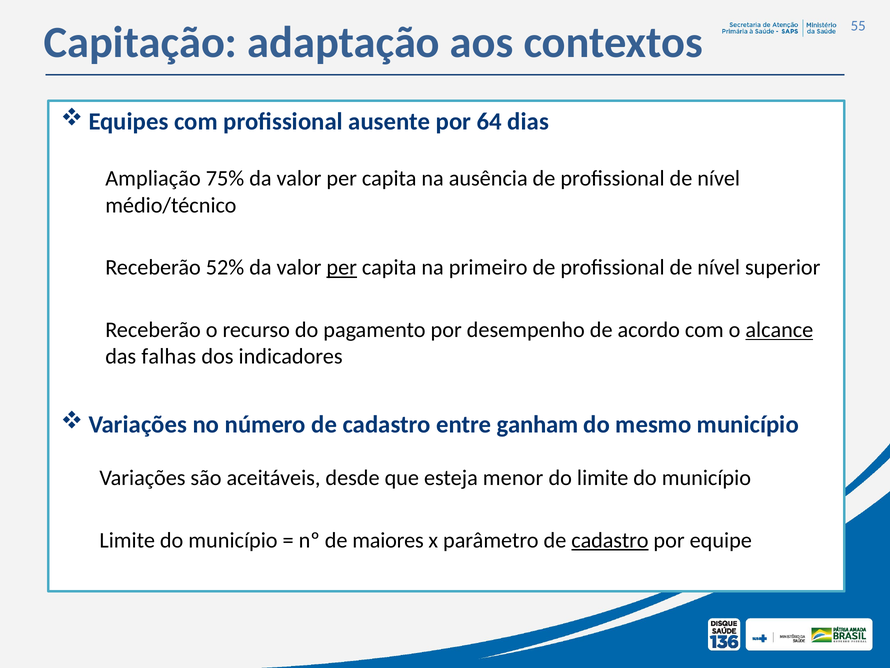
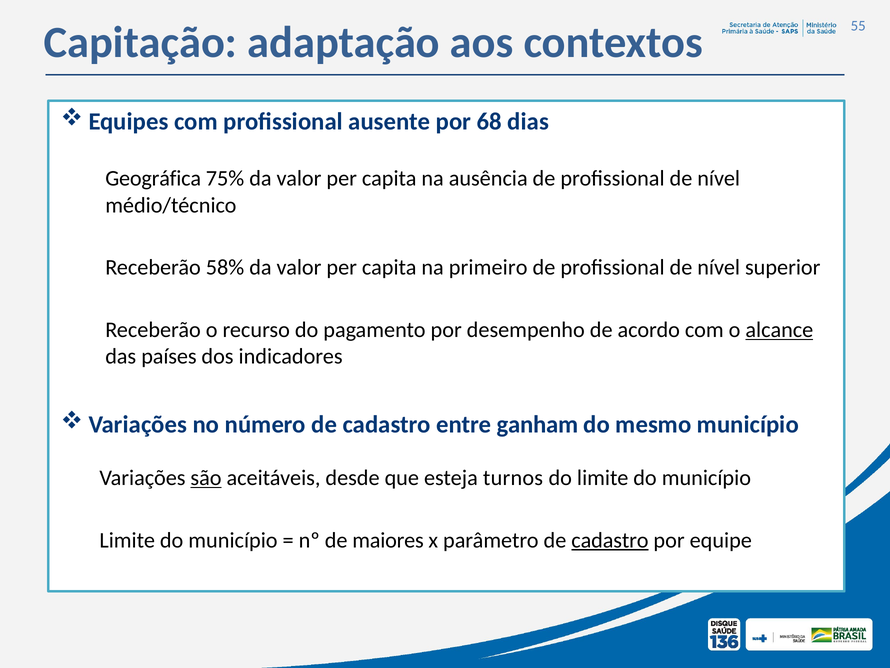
64: 64 -> 68 (489, 122)
Ampliação: Ampliação -> Geográfica (153, 178)
52%: 52% -> 58% (225, 267)
per underline: present -> none (342, 267)
falhas: falhas -> países (169, 356)
são underline: none -> present (206, 477)
menor: menor -> turnos (513, 477)
